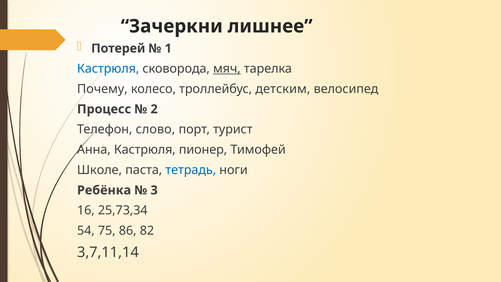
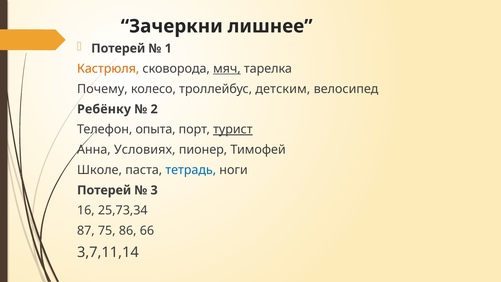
Кастрюля colour: blue -> orange (108, 69)
Процесс: Процесс -> Ребёнку (104, 109)
слово: слово -> опыта (156, 129)
турист underline: none -> present (233, 129)
Анна Кастрюля: Кастрюля -> Условиях (145, 150)
Ребёнка: Ребёнка -> Потерей (104, 190)
54: 54 -> 87 (86, 231)
82: 82 -> 66 (147, 231)
